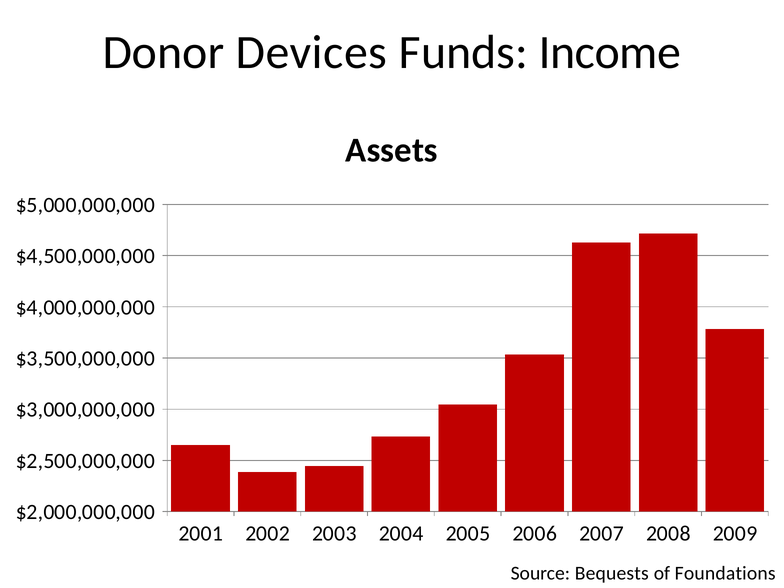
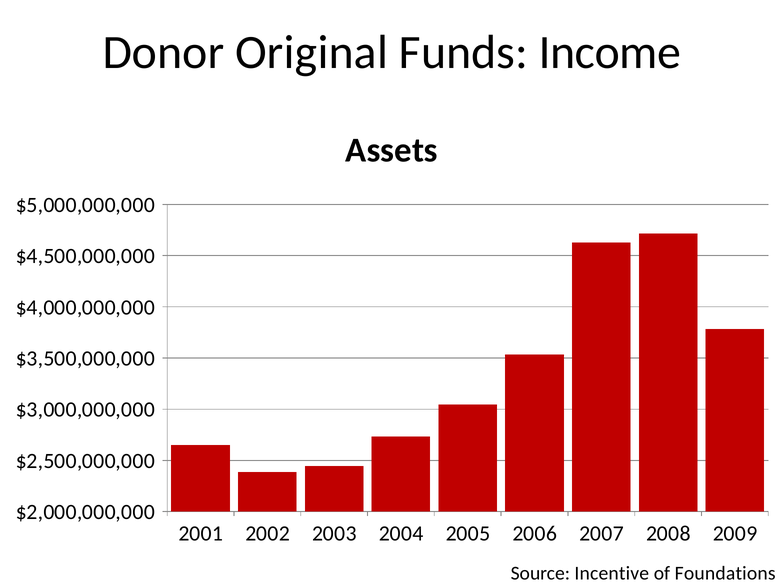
Devices: Devices -> Original (312, 52)
Bequests: Bequests -> Incentive (612, 573)
